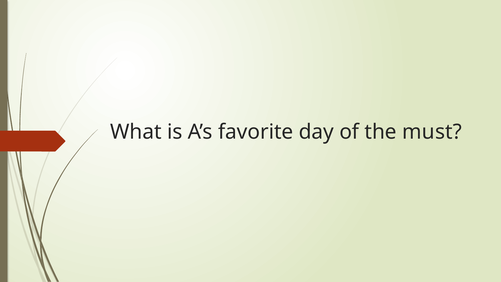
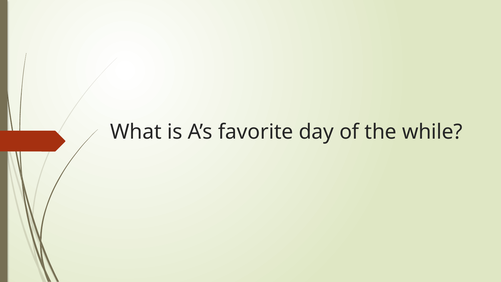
must: must -> while (432, 132)
